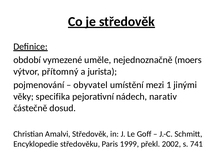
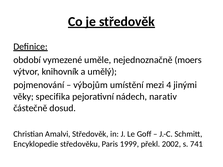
přítomný: přítomný -> knihovník (60, 72)
jurista: jurista -> umělý (102, 72)
obyvatel: obyvatel -> výbojům (91, 85)
1: 1 -> 4 (169, 85)
